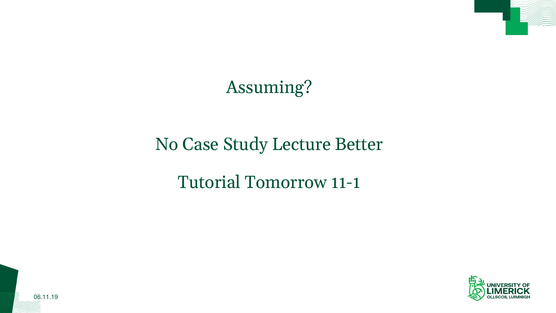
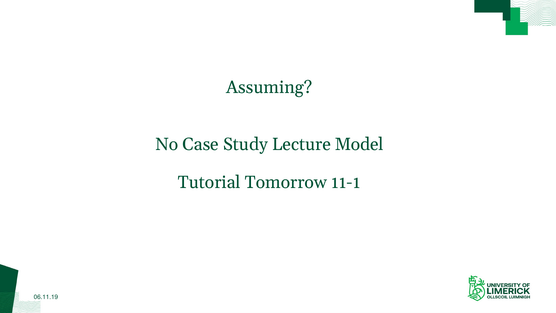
Better: Better -> Model (359, 144)
